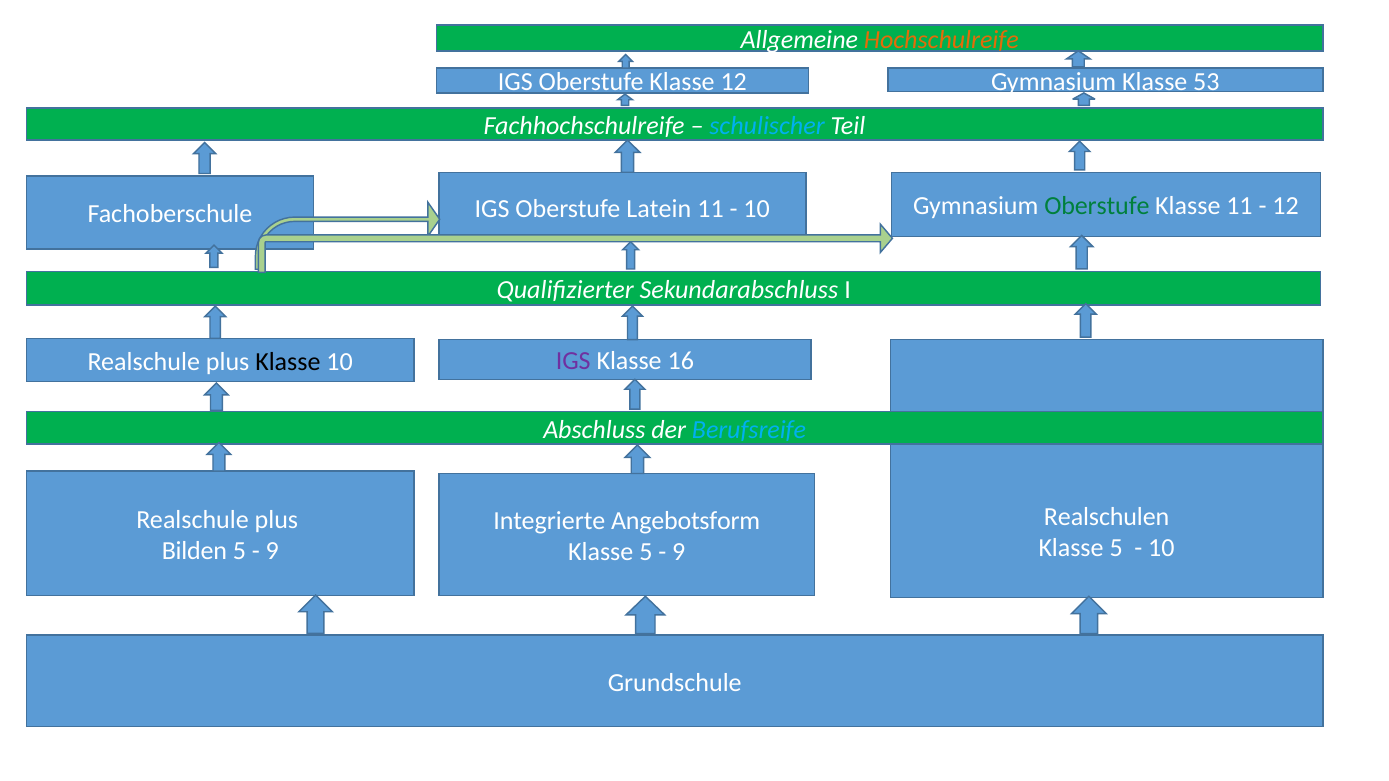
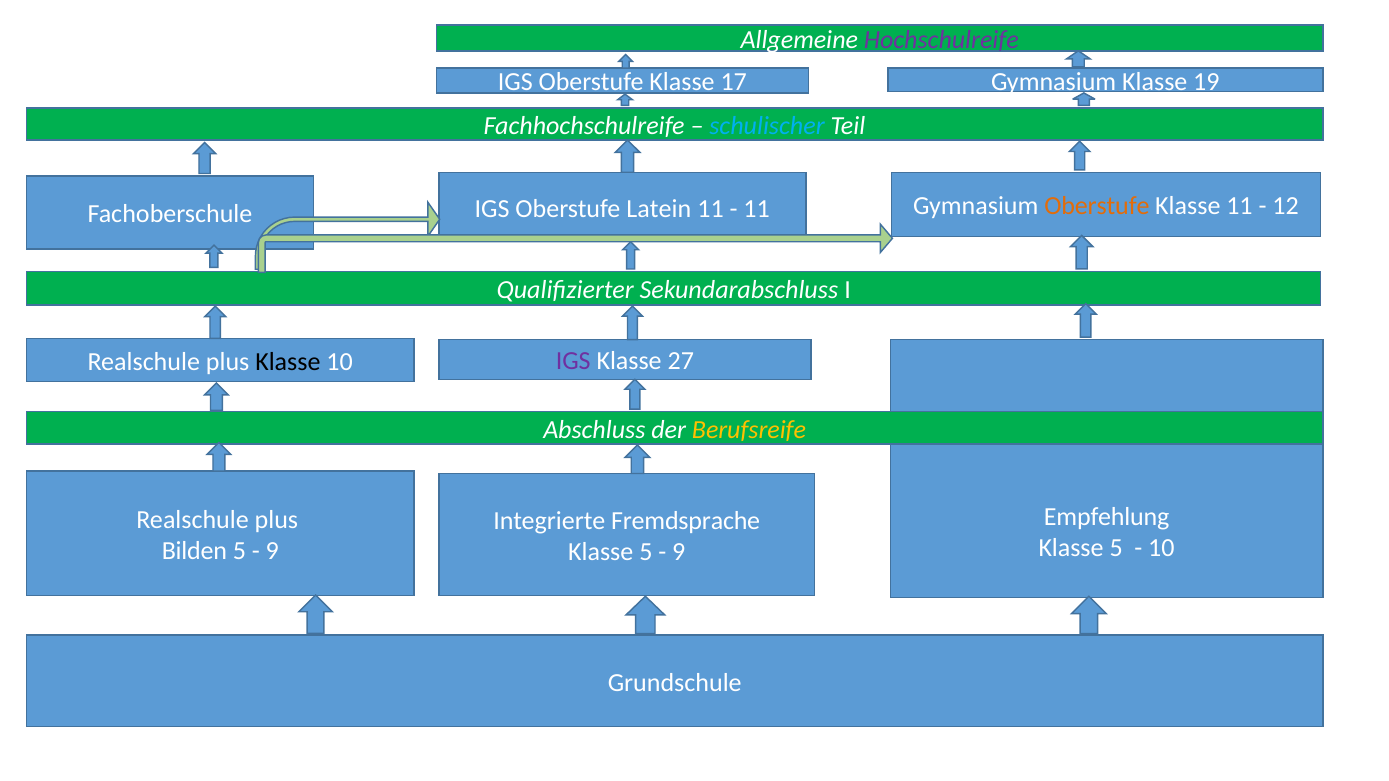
Hochschulreife colour: orange -> purple (941, 40)
Klasse 12: 12 -> 17 (734, 82)
53: 53 -> 19 (1206, 82)
10: 10 -> 11 (757, 209)
Oberstufe colour: green -> orange (1097, 206)
16: 16 -> 27 (681, 361)
Berufsreife colour: light blue -> yellow (749, 430)
Realschulen: Realschulen -> Empfehlung (1107, 517)
Angebotsform: Angebotsform -> Fremdsprache (686, 521)
